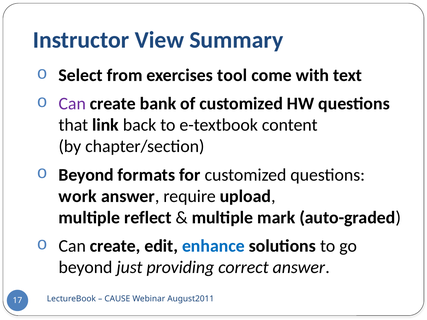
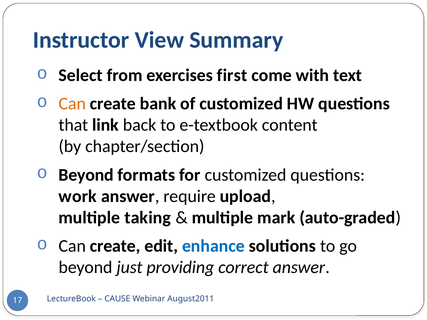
tool: tool -> first (232, 75)
Can colour: purple -> orange (72, 104)
reflect: reflect -> taking (148, 218)
